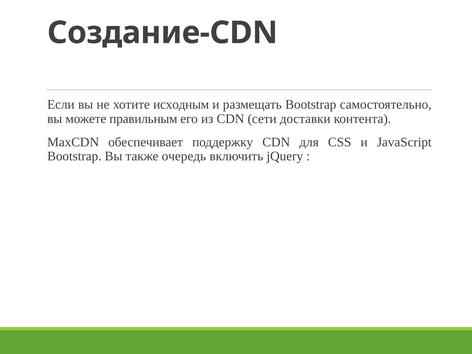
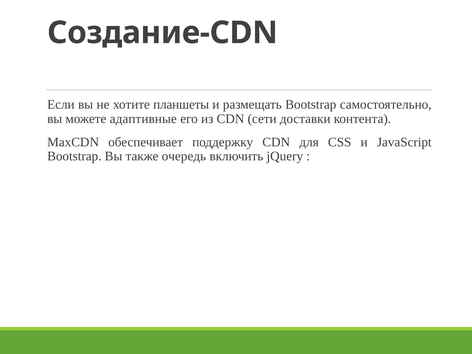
исходным: исходным -> планшеты (181, 105)
правильным: правильным -> адаптивные (143, 119)
